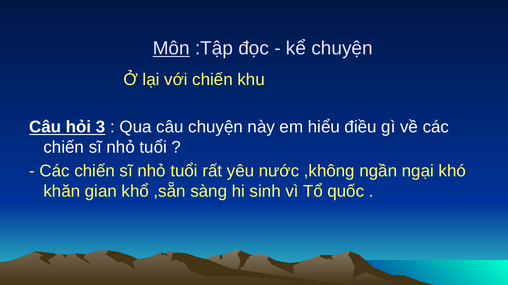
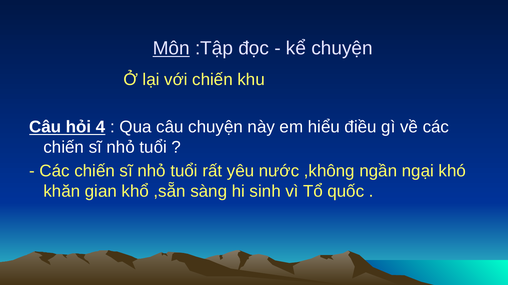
3: 3 -> 4 (101, 127)
